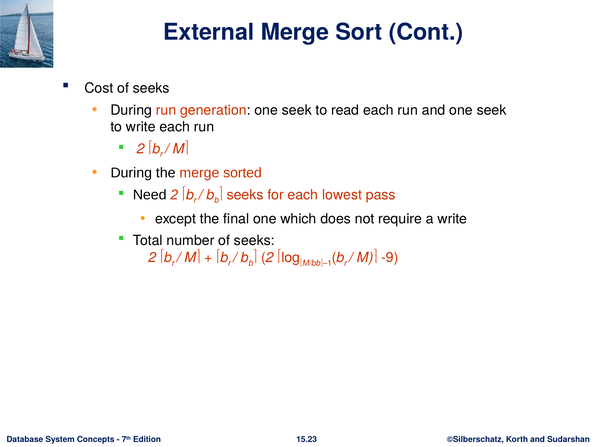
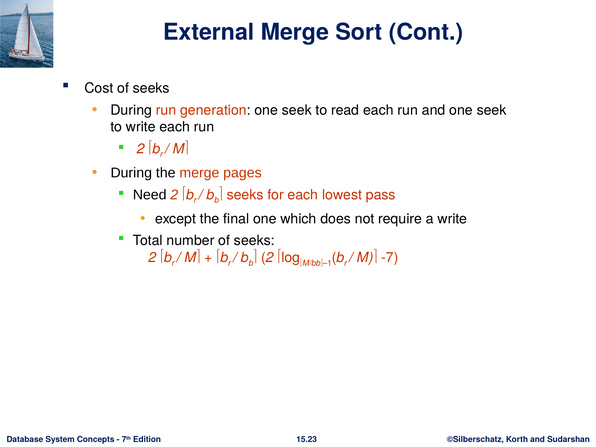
sorted: sorted -> pages (242, 173)
-9: -9 -> -7 (390, 258)
